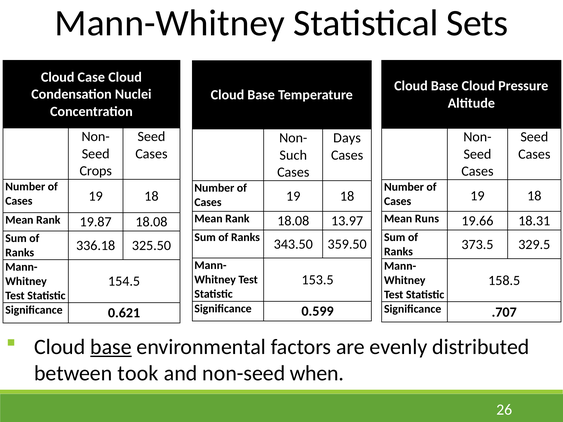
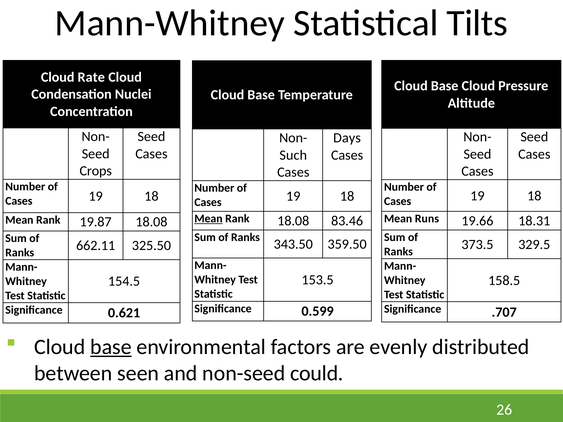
Sets: Sets -> Tilts (477, 23)
Case: Case -> Rate (91, 77)
Mean underline: none -> present (208, 219)
13.97: 13.97 -> 83.46 (347, 221)
336.18: 336.18 -> 662.11 (96, 246)
took: took -> seen (138, 373)
when: when -> could (317, 373)
